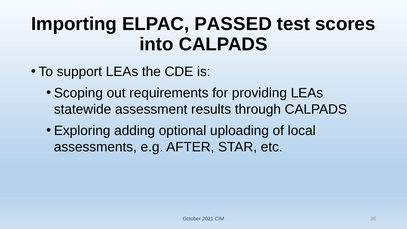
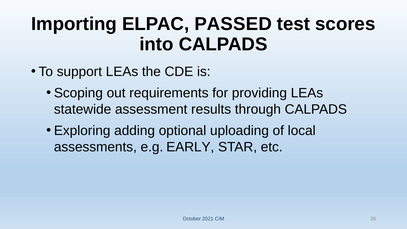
AFTER: AFTER -> EARLY (190, 147)
